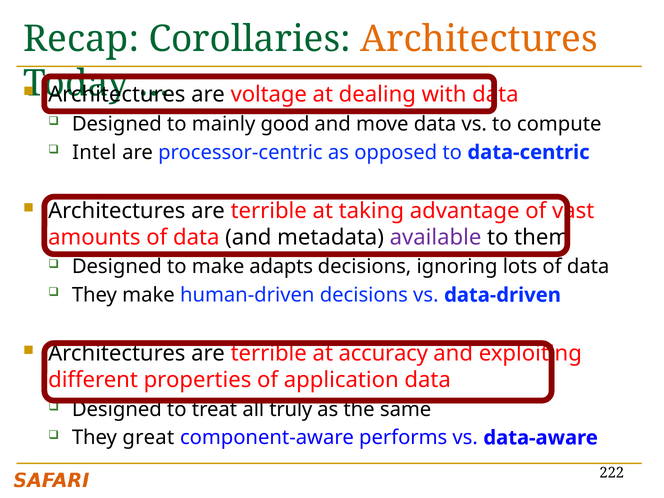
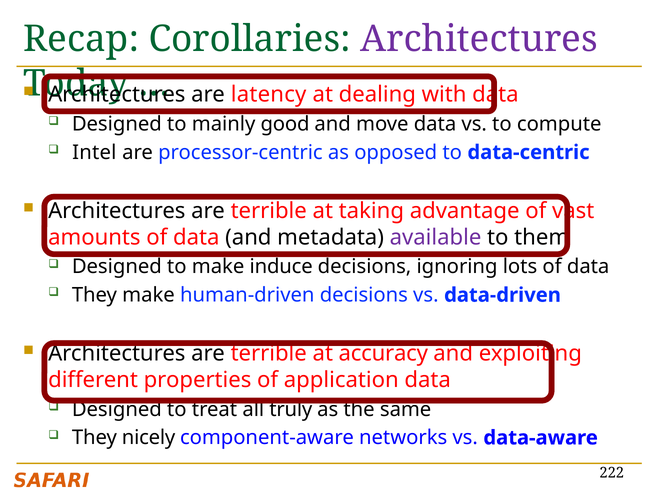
Architectures colour: orange -> purple (479, 39)
voltage: voltage -> latency (269, 95)
adapts: adapts -> induce (281, 267)
great: great -> nicely (149, 438)
performs: performs -> networks (403, 438)
